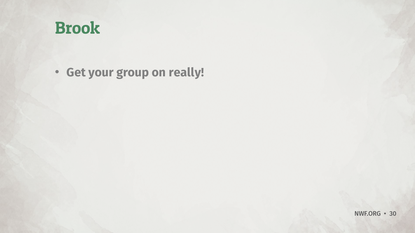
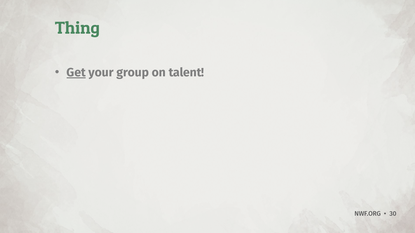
Brook: Brook -> Thing (77, 28)
Get underline: none -> present (76, 73)
really: really -> talent (186, 73)
